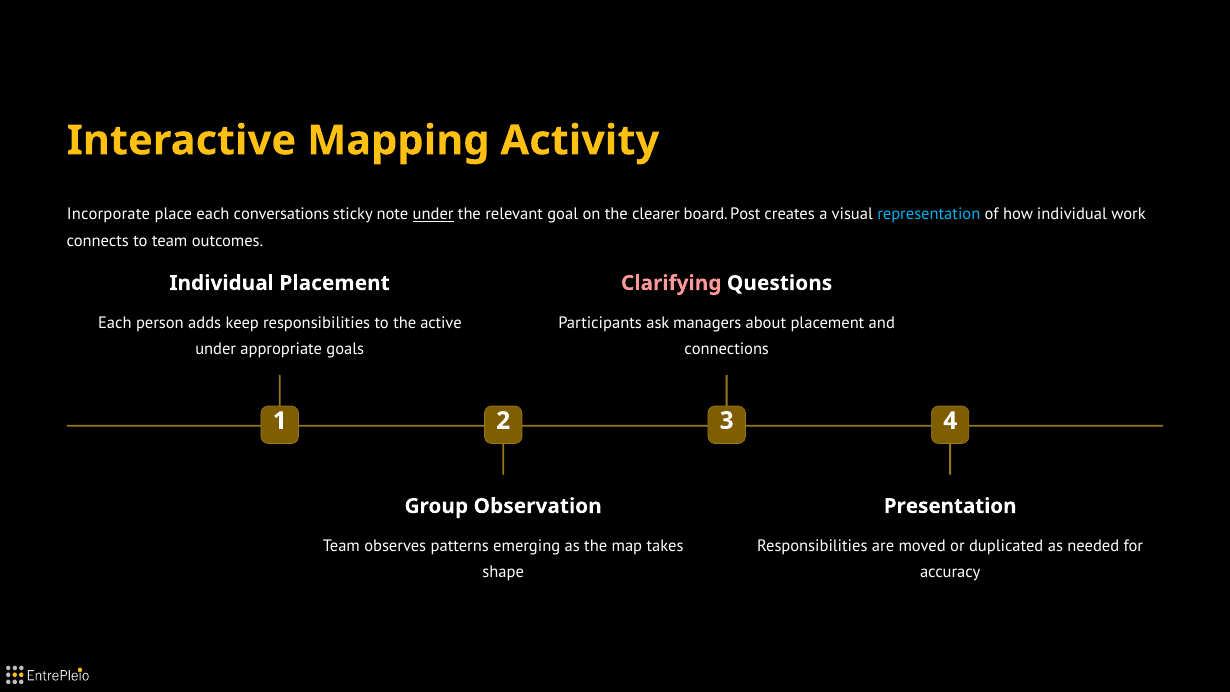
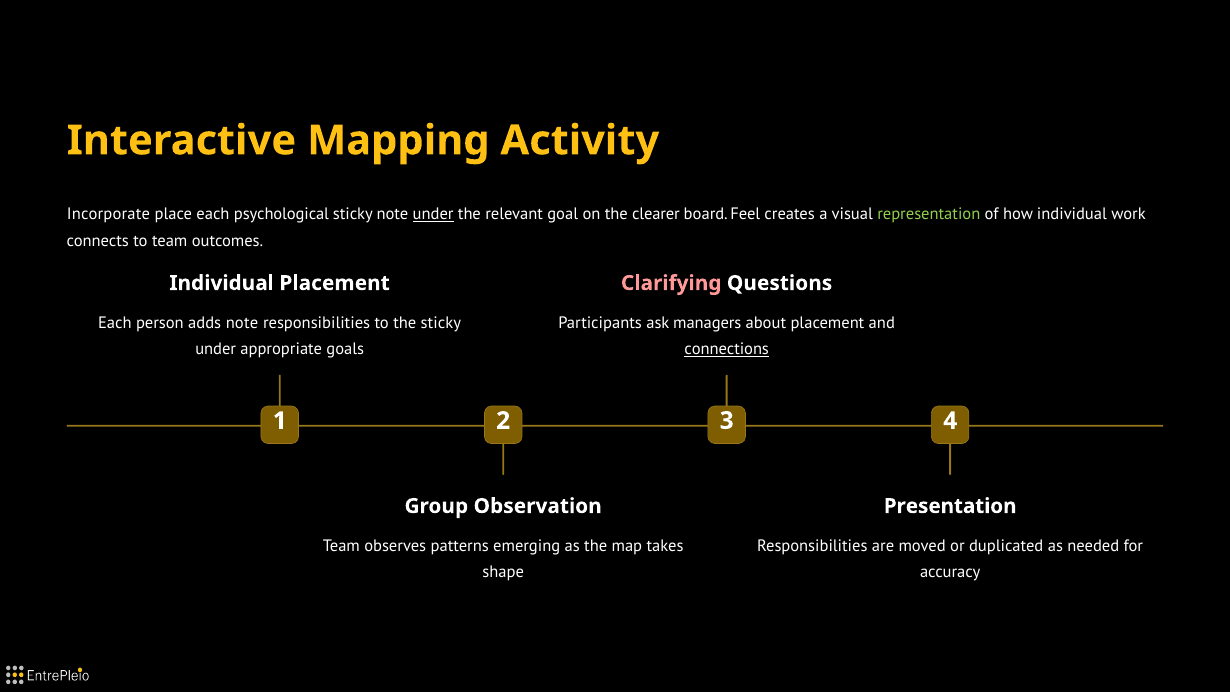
conversations: conversations -> psychological (282, 214)
Post: Post -> Feel (745, 214)
representation colour: light blue -> light green (929, 214)
adds keep: keep -> note (242, 323)
the active: active -> sticky (441, 323)
connections underline: none -> present (727, 349)
